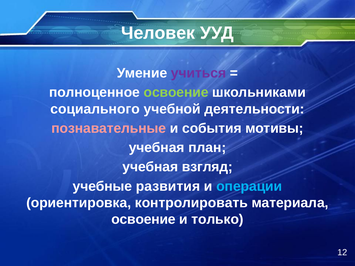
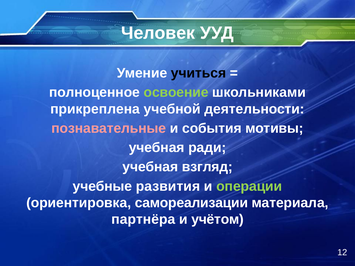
учиться colour: purple -> black (199, 73)
социального: социального -> прикреплена (95, 109)
план: план -> ради (207, 148)
операции colour: light blue -> light green (249, 186)
контролировать: контролировать -> самореализации (191, 203)
освоение: освоение -> партнёра (143, 220)
только: только -> учётом (218, 220)
